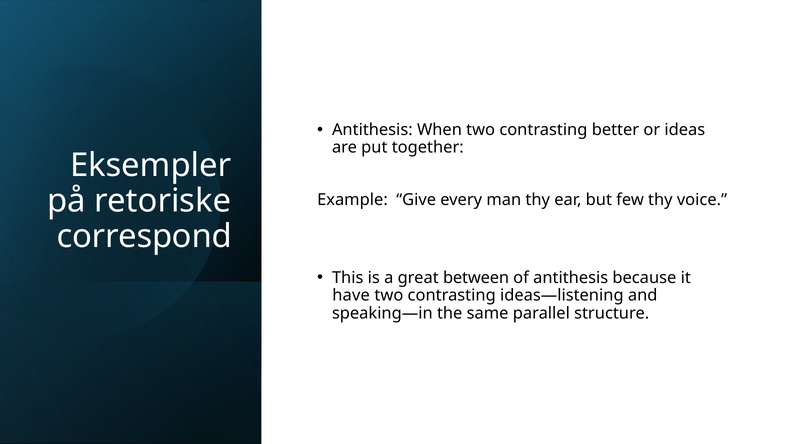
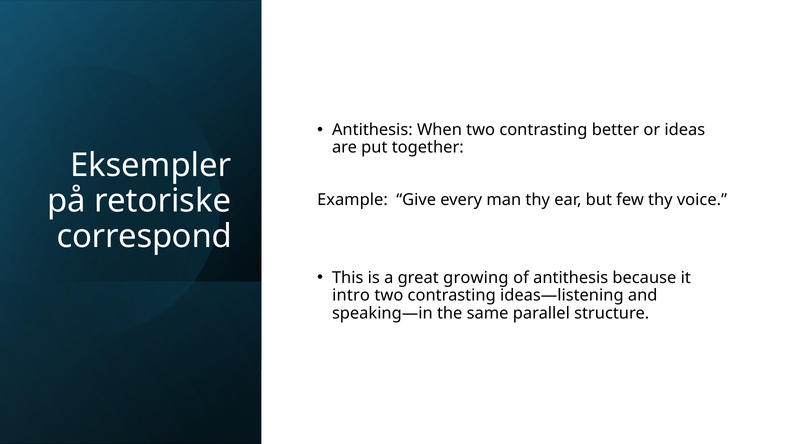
between: between -> growing (476, 277)
have: have -> intro (351, 295)
